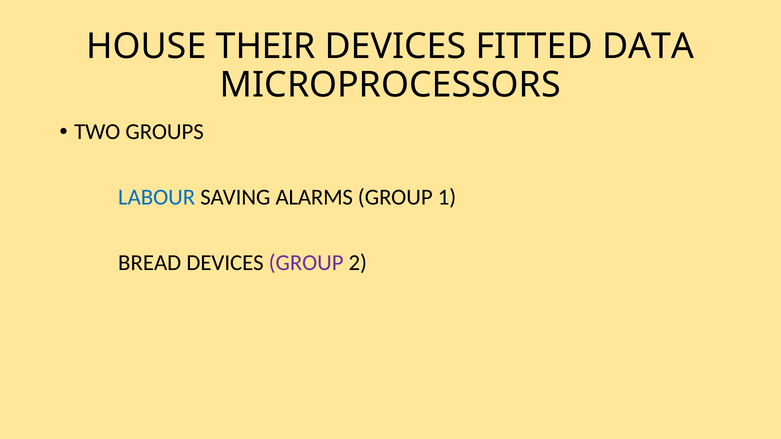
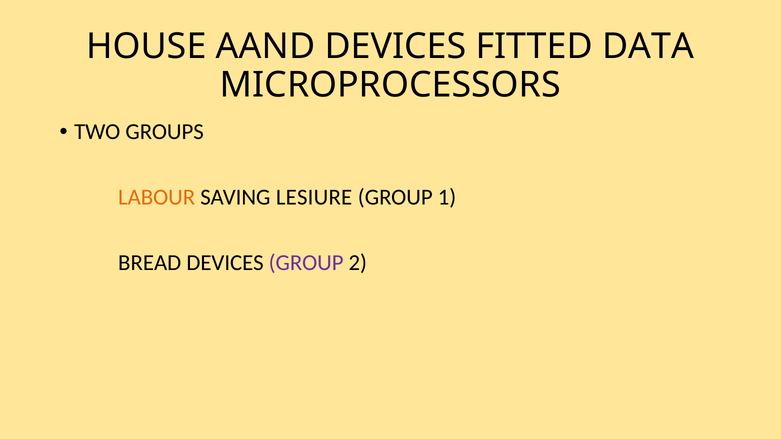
THEIR: THEIR -> AAND (266, 46)
LABOUR colour: blue -> orange (157, 198)
ALARMS: ALARMS -> LESIURE (314, 198)
